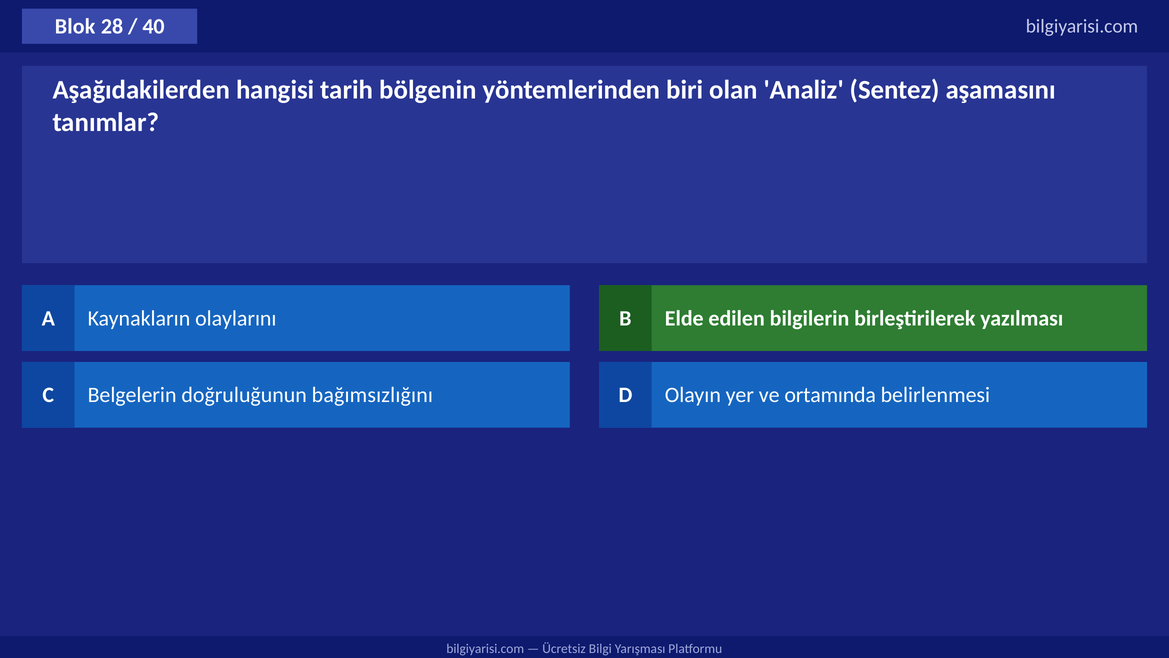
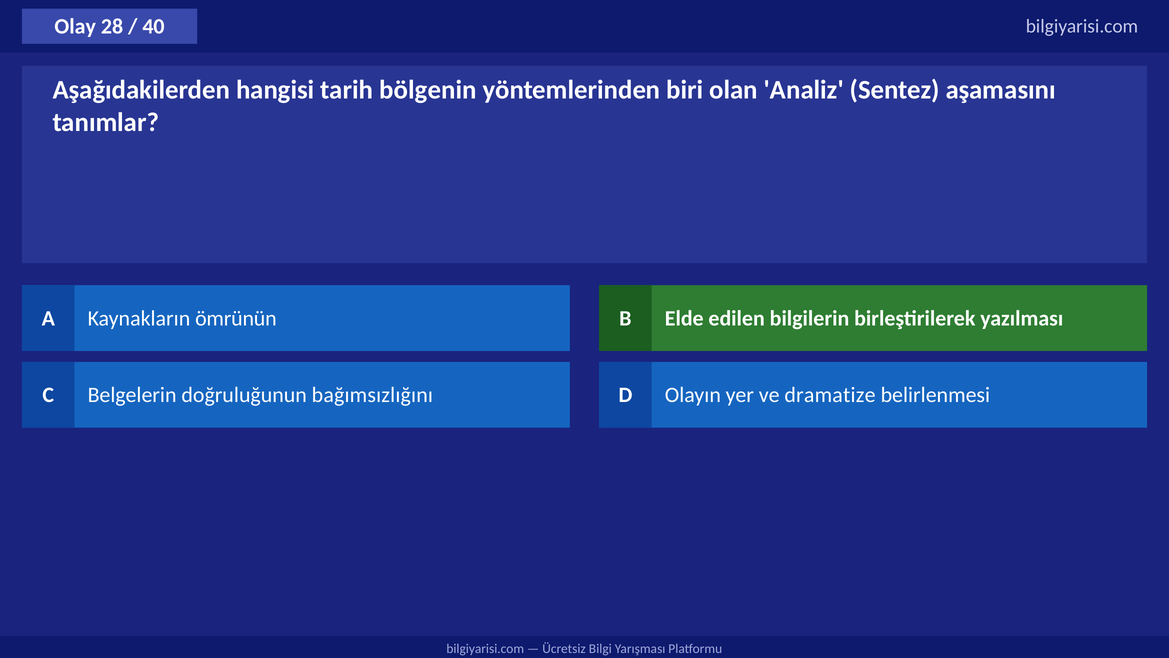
Blok: Blok -> Olay (75, 27)
olaylarını: olaylarını -> ömrünün (236, 318)
ortamında: ortamında -> dramatize (830, 395)
